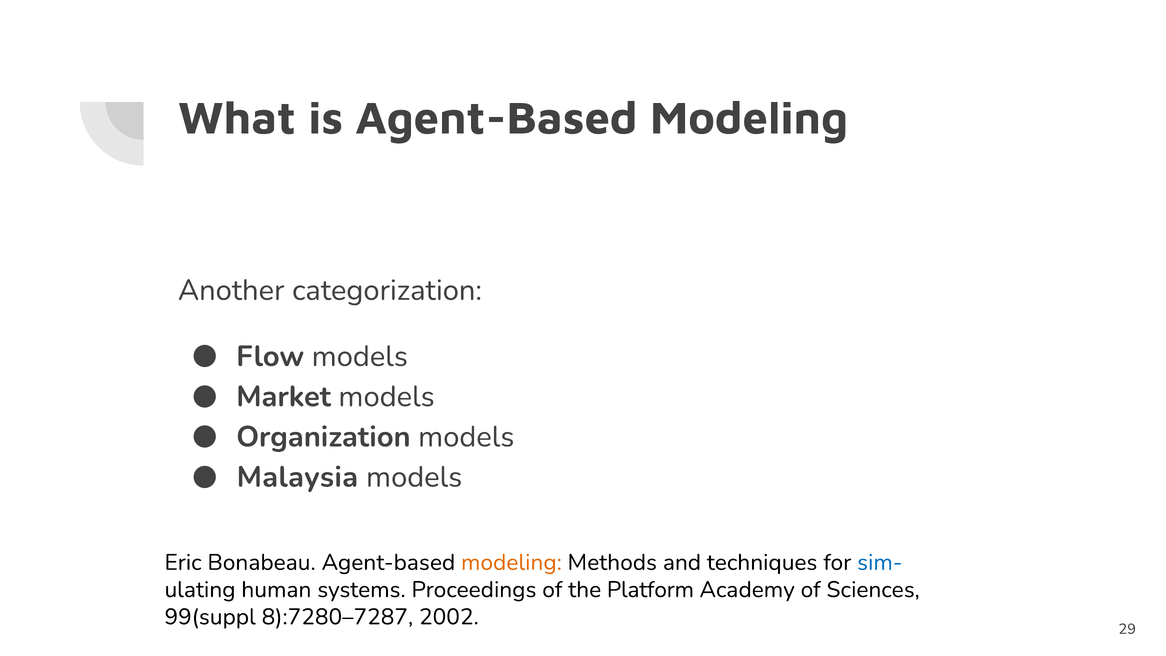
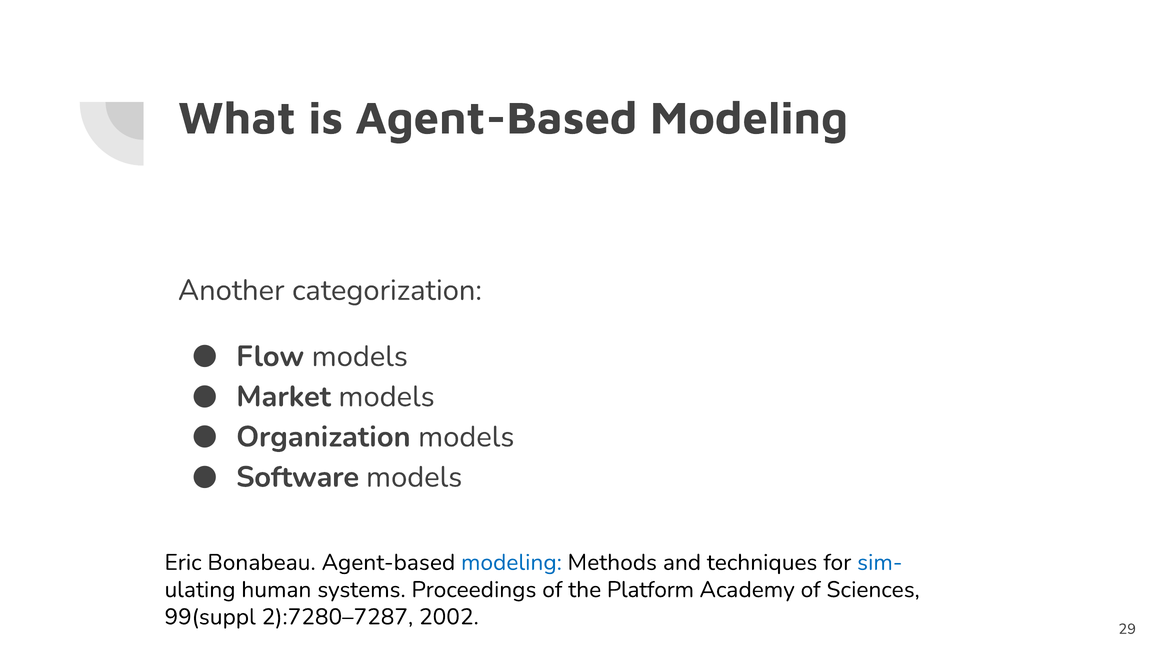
Malaysia: Malaysia -> Software (298, 477)
modeling colour: orange -> blue (511, 562)
8):7280–7287: 8):7280–7287 -> 2):7280–7287 (337, 617)
